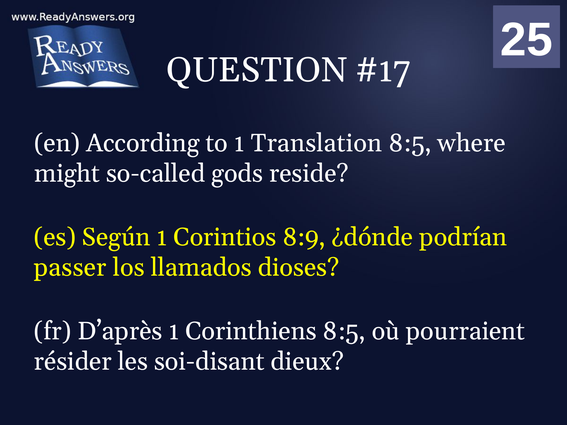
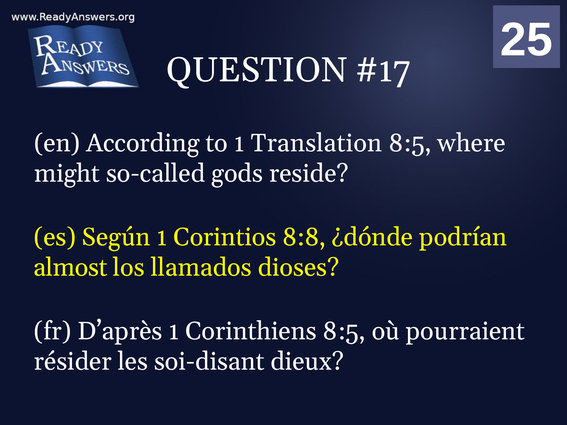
8:9: 8:9 -> 8:8 (304, 237)
passer: passer -> almost (71, 268)
